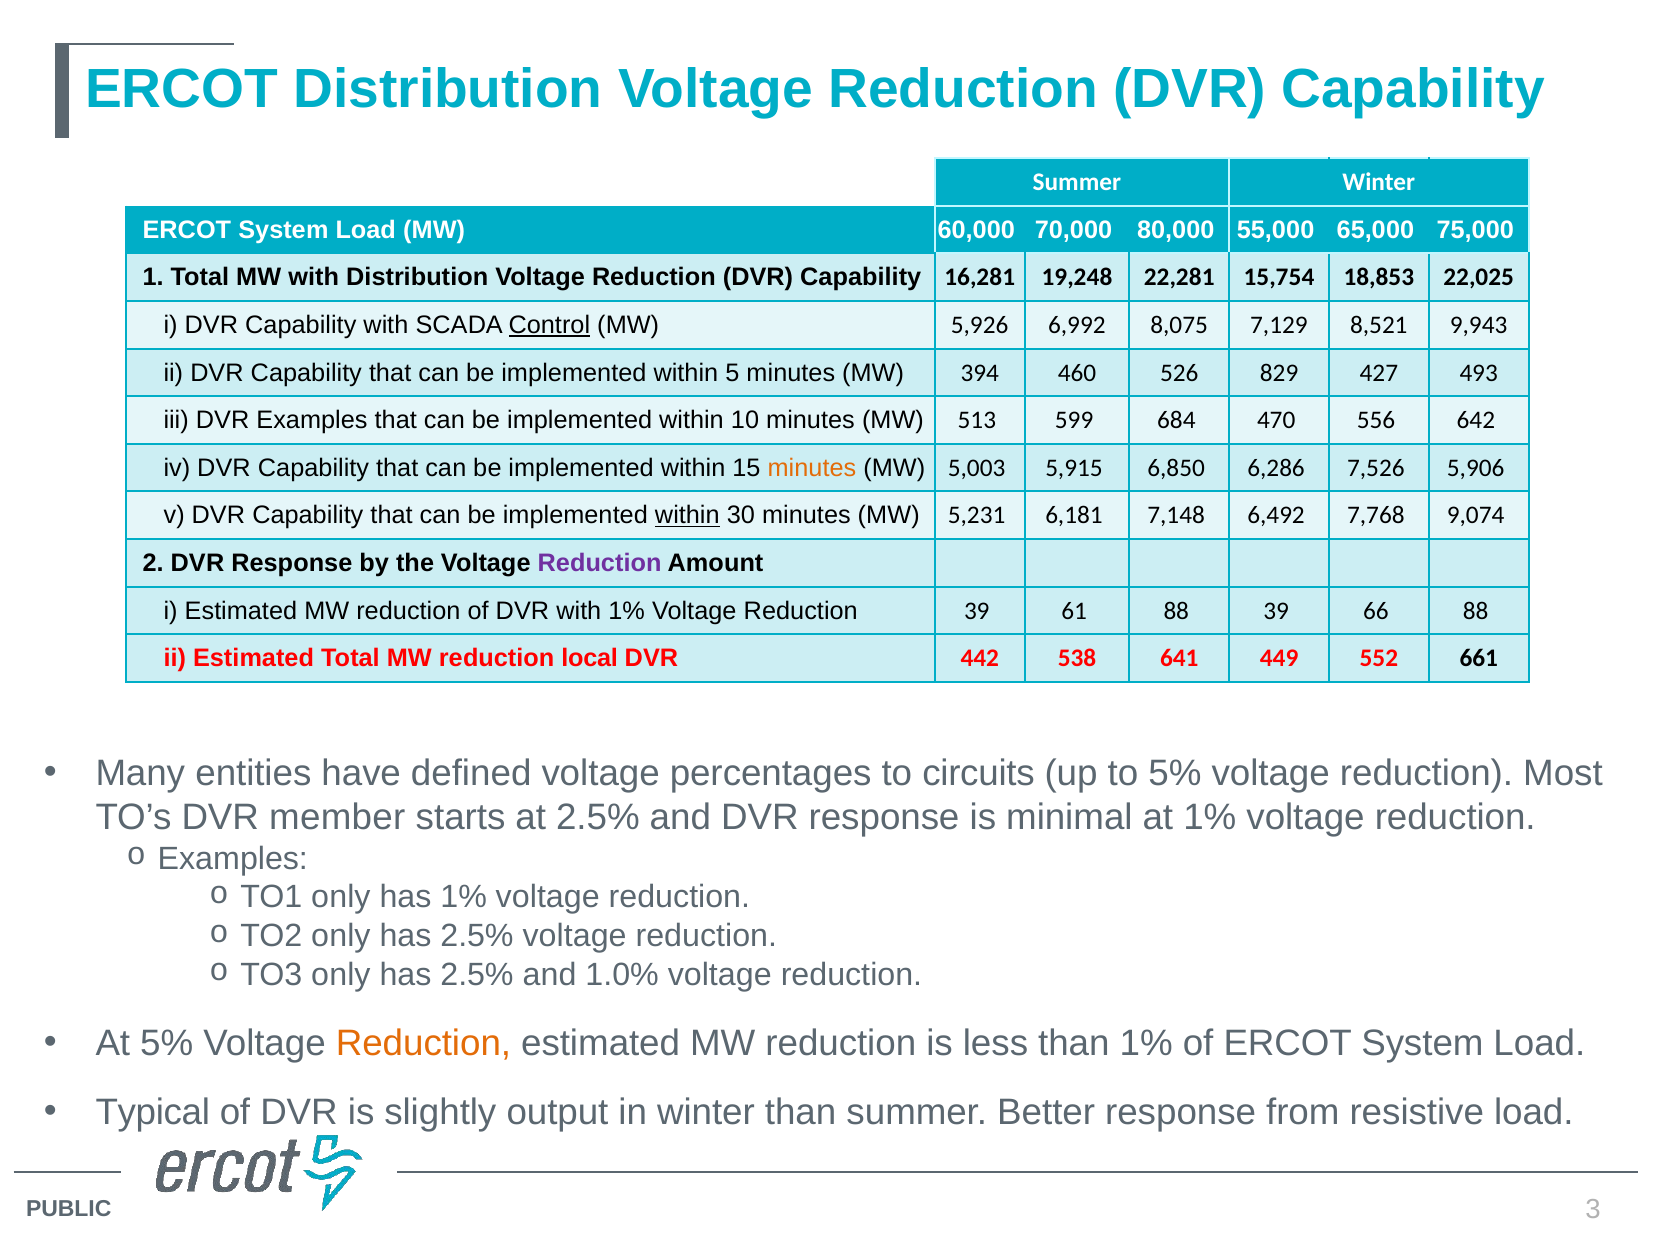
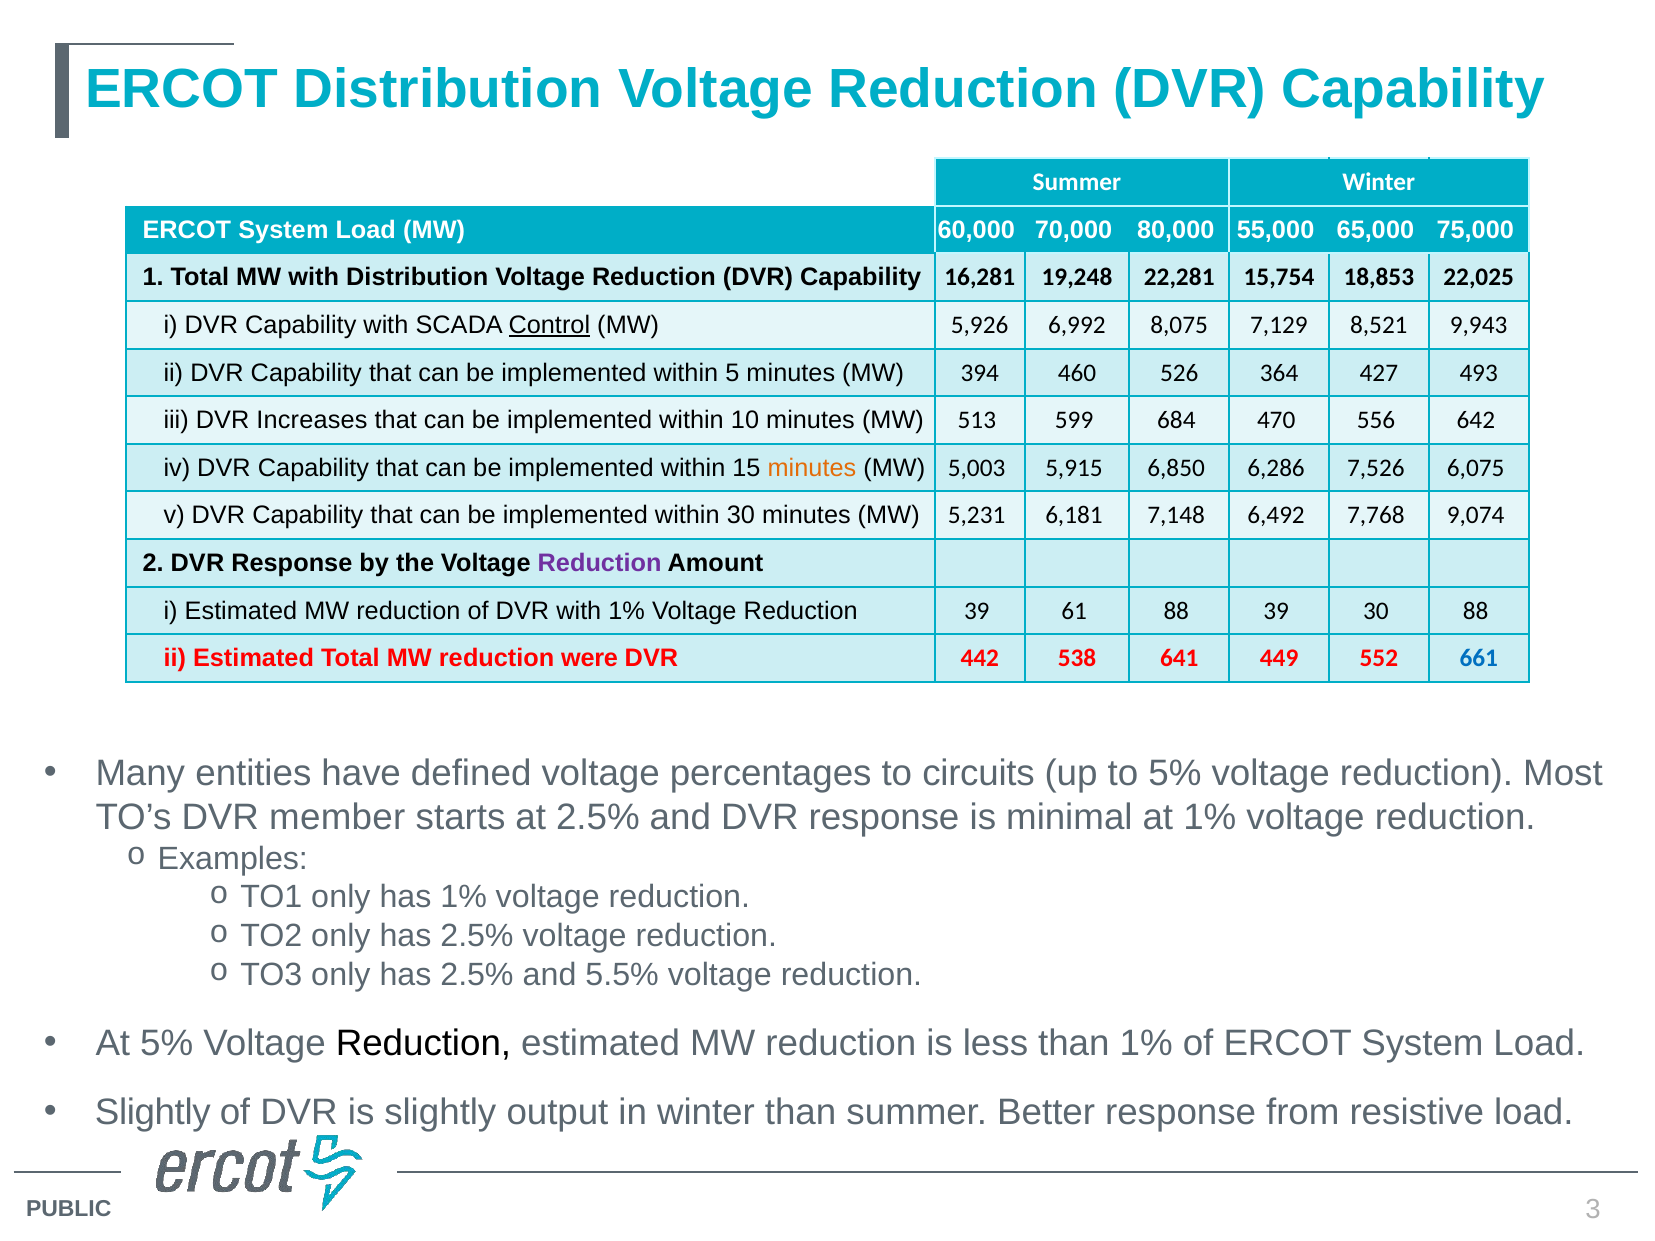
829: 829 -> 364 (1279, 373)
DVR Examples: Examples -> Increases (312, 420)
5,906: 5,906 -> 6,075 (1476, 468)
within underline: present -> none (687, 516)
39 66: 66 -> 30 (1376, 611)
local: local -> were (590, 659)
661 colour: black -> blue (1479, 659)
1.0%: 1.0% -> 5.5% (622, 975)
Reduction colour: orange -> black (423, 1044)
Typical: Typical -> Slightly (153, 1113)
